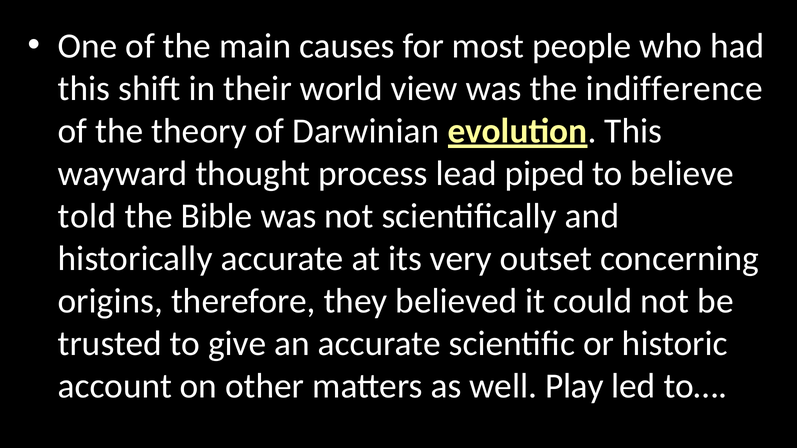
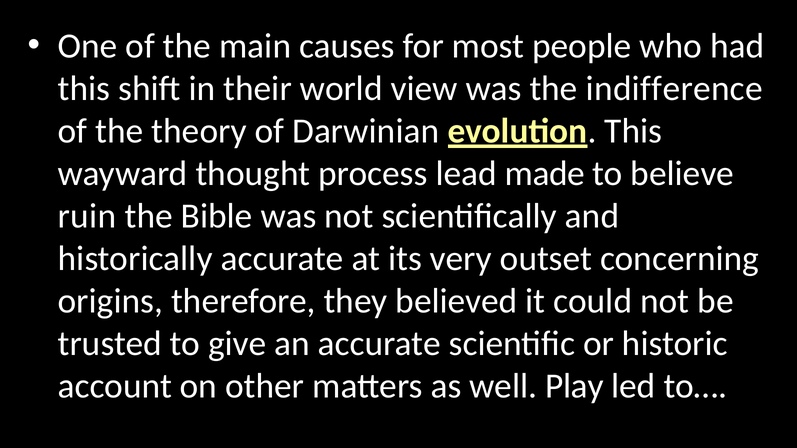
piped: piped -> made (545, 174)
told: told -> ruin (87, 216)
